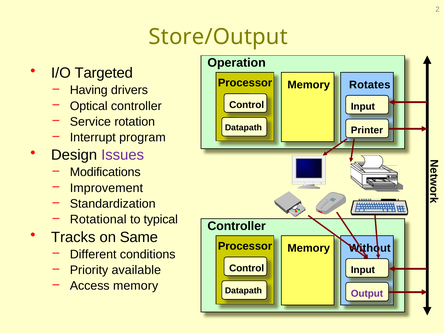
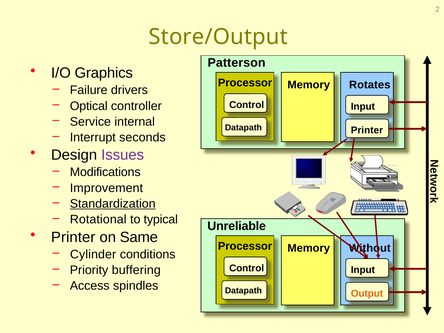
Operation: Operation -> Patterson (237, 63)
Targeted: Targeted -> Graphics (104, 73)
Having: Having -> Failure (89, 90)
rotation: rotation -> internal (135, 122)
program: program -> seconds (142, 138)
Standardization underline: none -> present (113, 204)
Controller: Controller -> Unreliable (237, 226)
Tracks: Tracks -> Printer (73, 237)
Different: Different -> Cylinder (93, 254)
available: available -> buffering (136, 270)
Access memory: memory -> spindles (136, 286)
Output colour: purple -> orange (367, 294)
